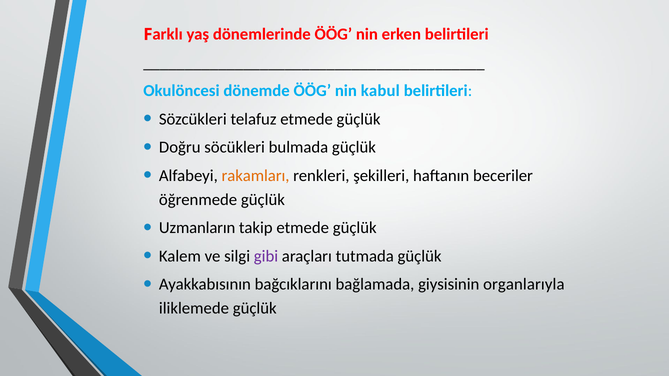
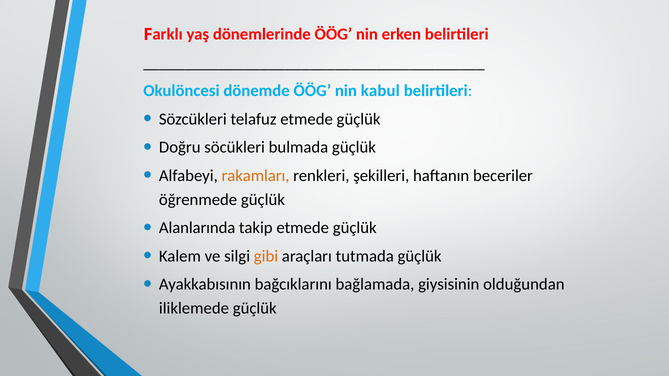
Uzmanların: Uzmanların -> Alanlarında (197, 228)
gibi colour: purple -> orange (266, 256)
organlarıyla: organlarıyla -> olduğundan (524, 285)
